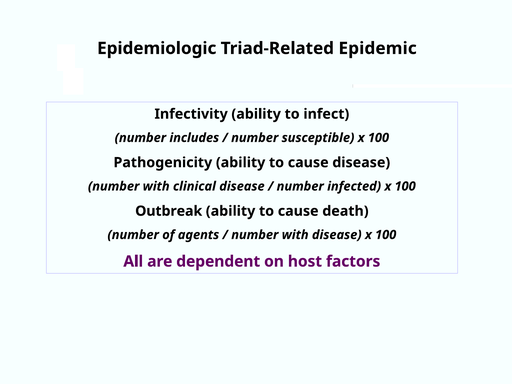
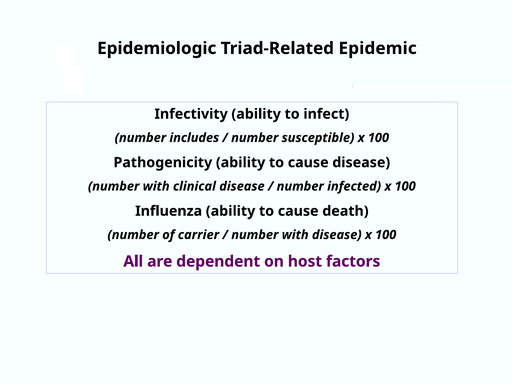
Outbreak: Outbreak -> Influenza (169, 211)
agents: agents -> carrier (198, 235)
